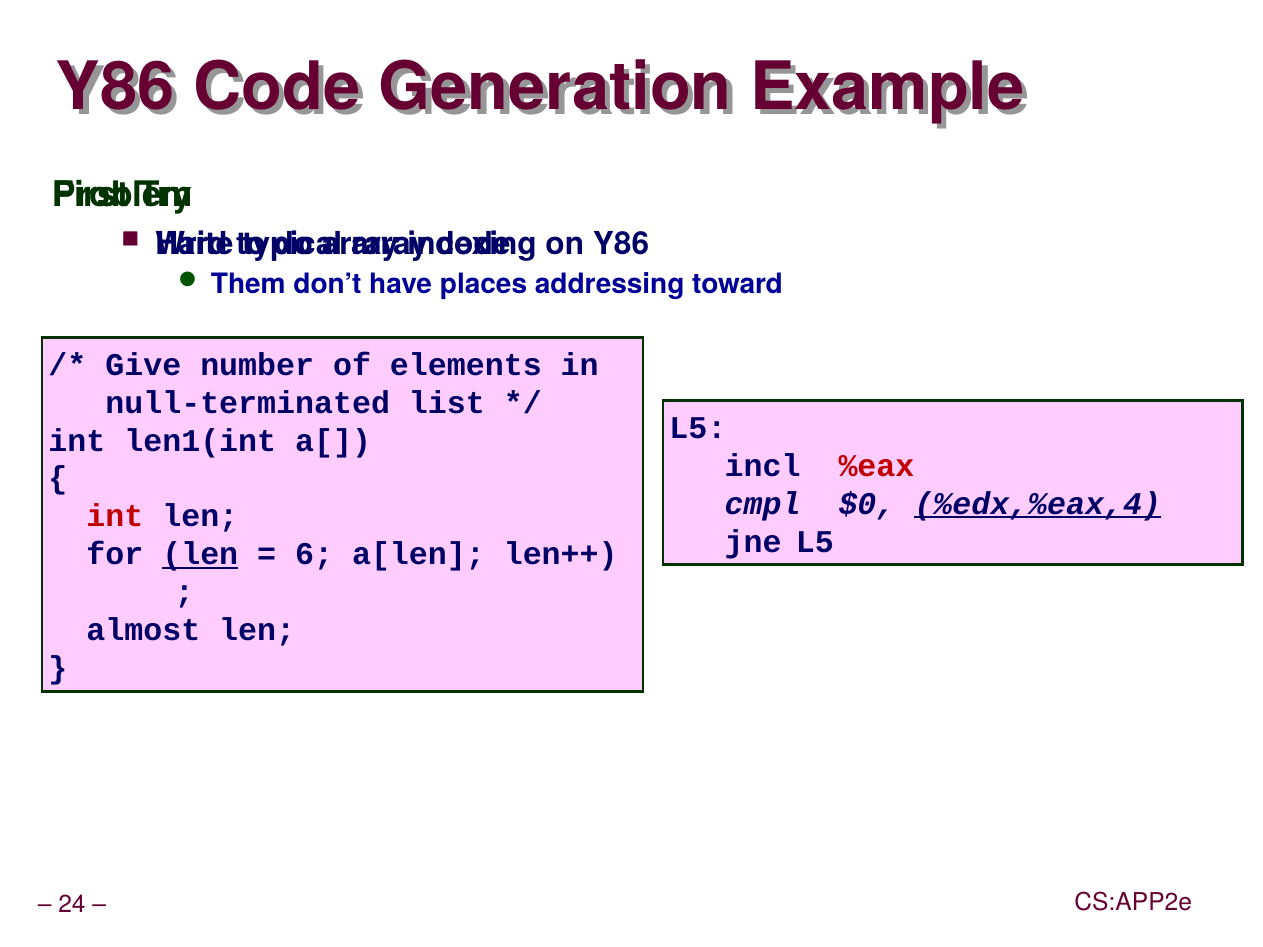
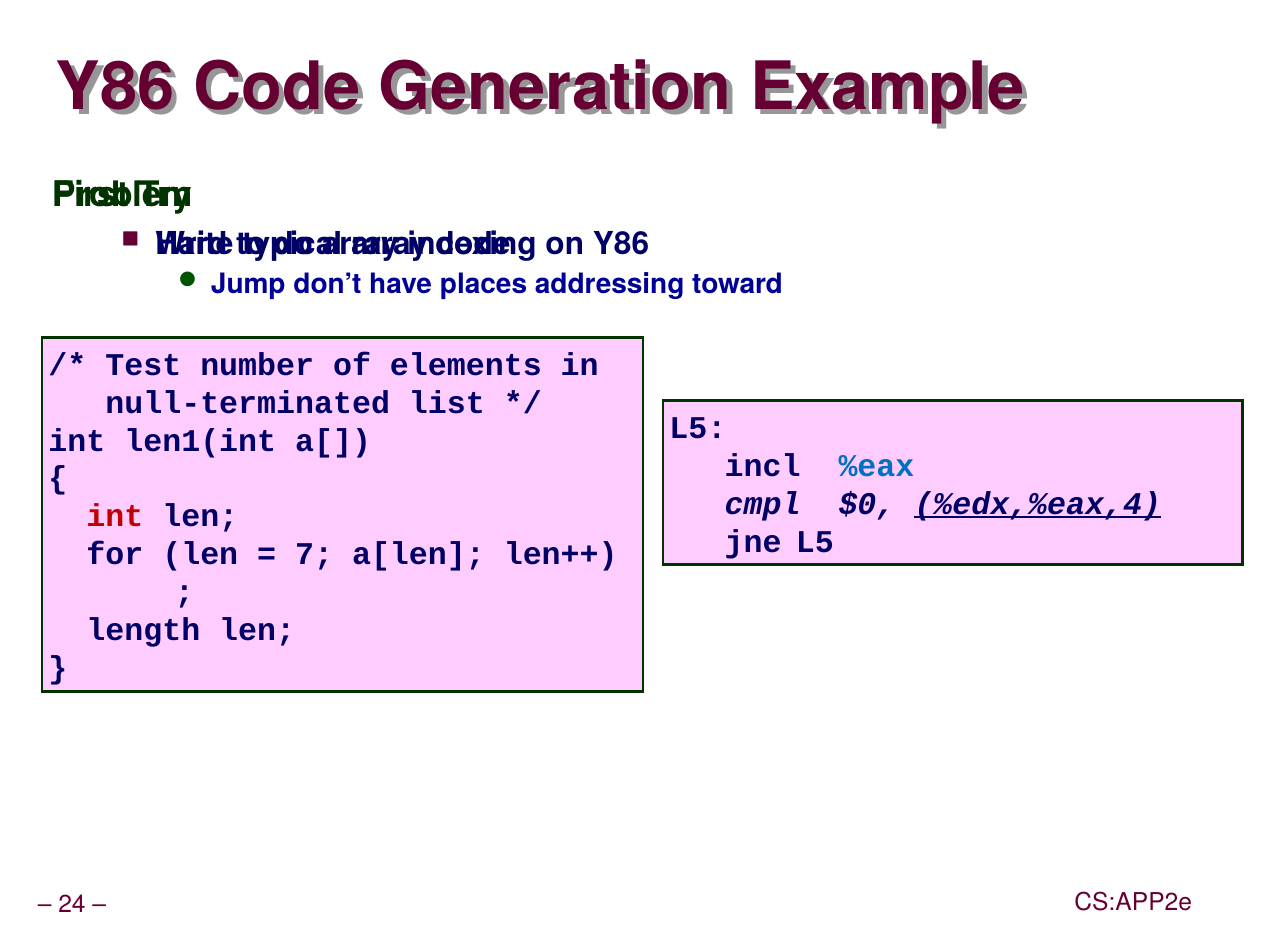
Them: Them -> Jump (248, 285)
Give: Give -> Test (143, 365)
%eax colour: red -> blue (876, 466)
len underline: present -> none (200, 554)
6: 6 -> 7 (314, 554)
almost: almost -> length (143, 630)
